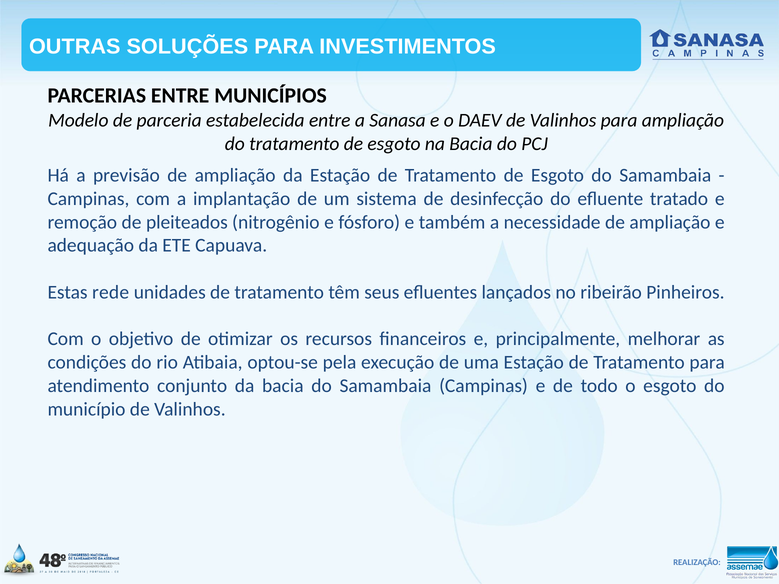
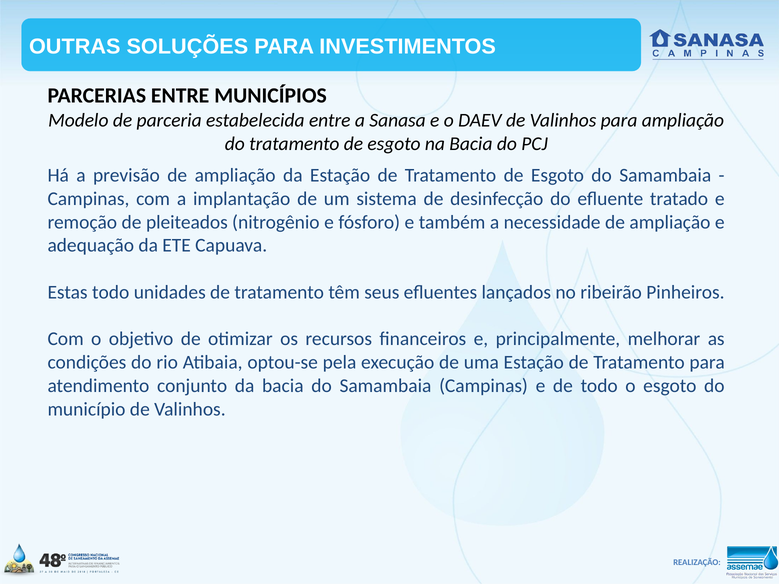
Estas rede: rede -> todo (111, 292)
